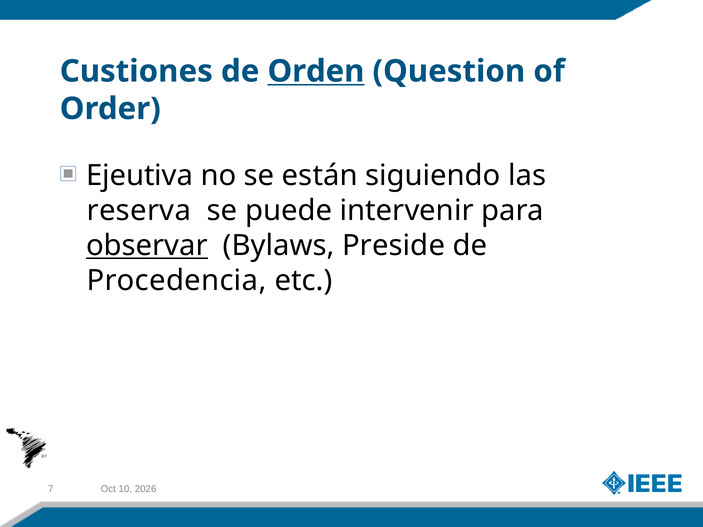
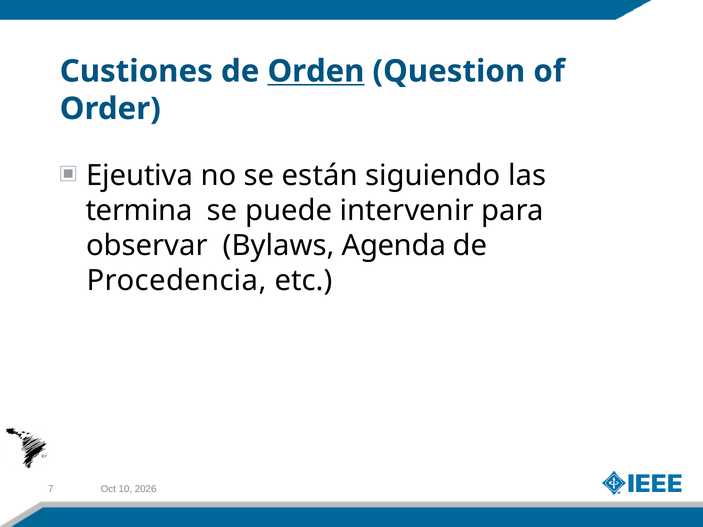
reserva: reserva -> termina (139, 211)
observar underline: present -> none (147, 246)
Preside: Preside -> Agenda (394, 246)
